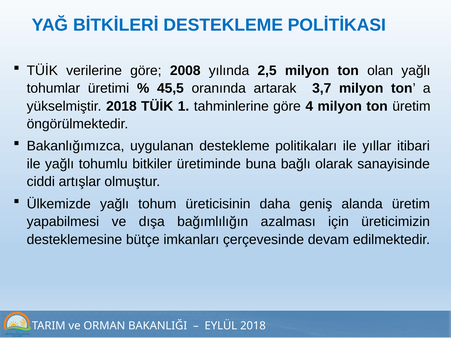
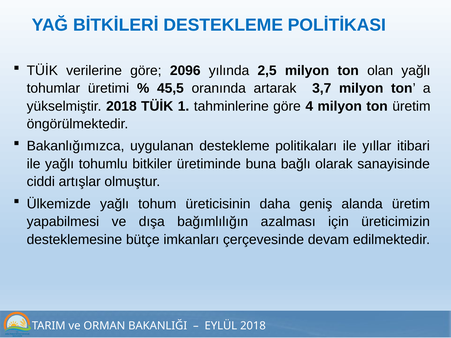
2008: 2008 -> 2096 (185, 71)
